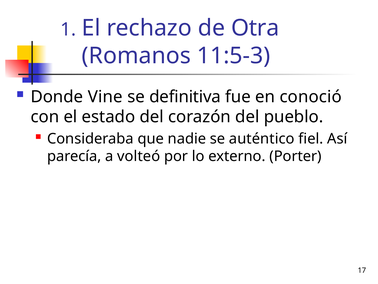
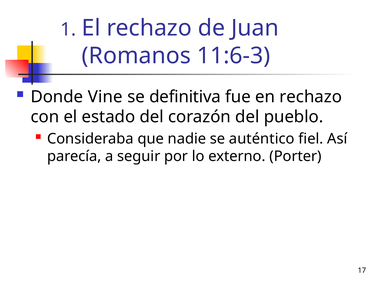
Otra: Otra -> Juan (255, 28)
11:5-3: 11:5-3 -> 11:6-3 (234, 56)
en conoció: conoció -> rechazo (311, 97)
volteó: volteó -> seguir (139, 156)
